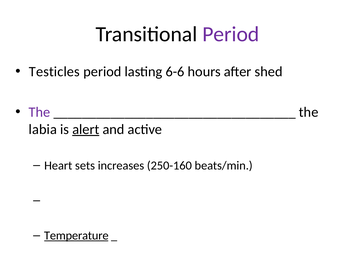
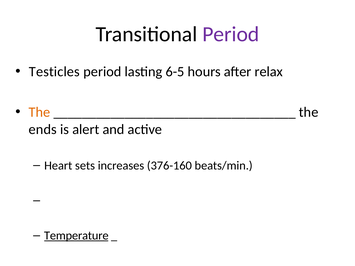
6-6: 6-6 -> 6-5 (175, 72)
shed: shed -> relax (269, 72)
The colour: purple -> orange (39, 112)
labia: labia -> ends (43, 129)
alert underline: present -> none (86, 129)
250-160: 250-160 -> 376-160 (169, 166)
